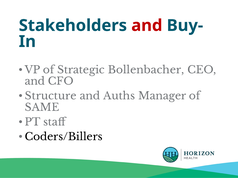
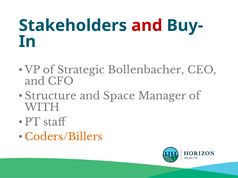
Auths: Auths -> Space (119, 96)
SAME: SAME -> WITH (42, 108)
Coders/Billers colour: black -> orange (64, 137)
